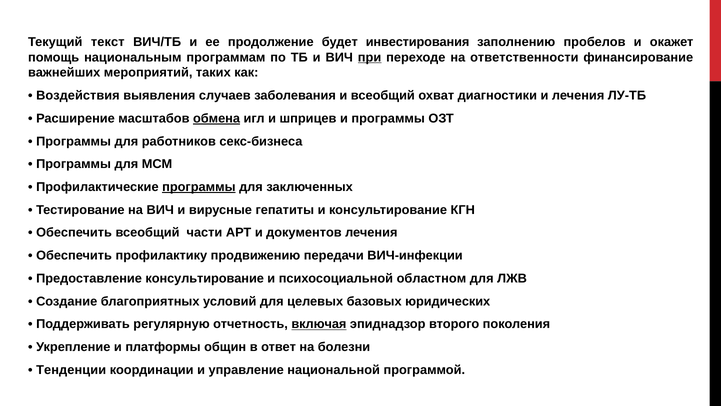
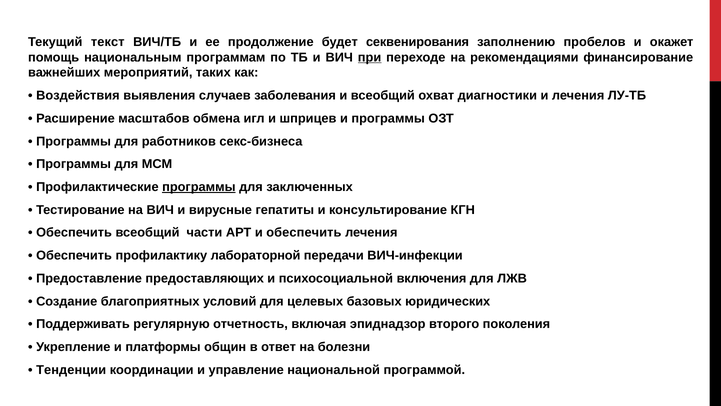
инвестирования: инвестирования -> секвенирования (418, 42)
ответственности: ответственности -> рекомендациями (524, 57)
обмена underline: present -> none (217, 118)
и документов: документов -> обеспечить (304, 233)
продвижению: продвижению -> лабораторной (256, 255)
Предоставление консультирование: консультирование -> предоставляющих (205, 278)
областном: областном -> включения (432, 278)
включая underline: present -> none (319, 324)
